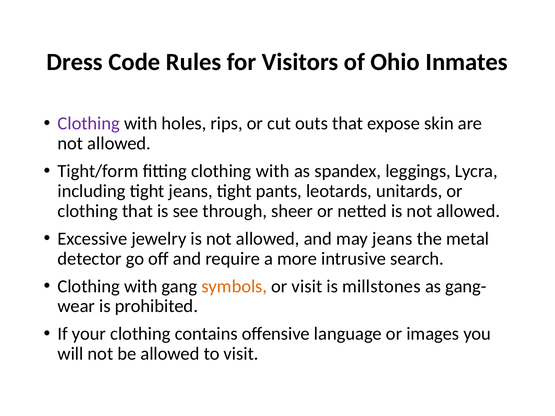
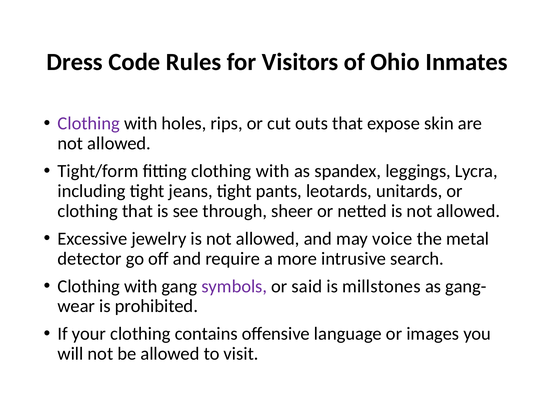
may jeans: jeans -> voice (392, 239)
symbols colour: orange -> purple (234, 286)
or visit: visit -> said (307, 286)
